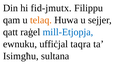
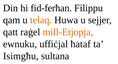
fid-jmutx: fid-jmutx -> fid-ferħan (51, 8)
mill-Etjopja colour: blue -> orange (68, 32)
taqra: taqra -> ħataf (81, 44)
